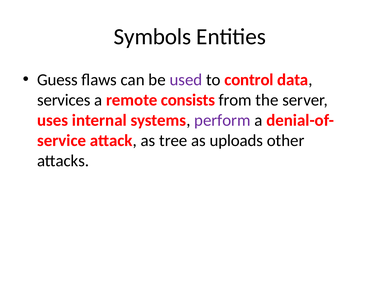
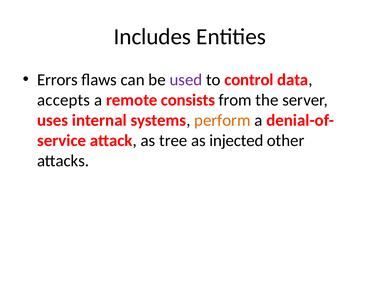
Symbols: Symbols -> Includes (152, 37)
Guess: Guess -> Errors (57, 80)
services: services -> accepts (64, 100)
perform colour: purple -> orange (222, 120)
uploads: uploads -> injected (236, 141)
